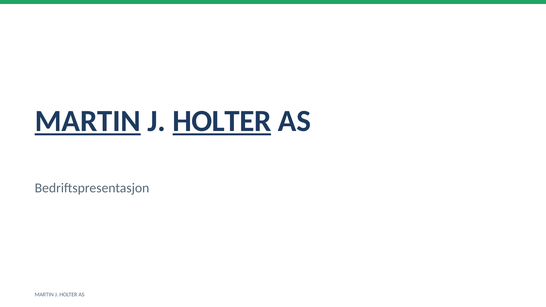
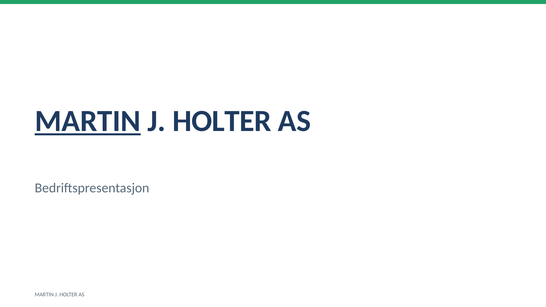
HOLTER underline: present -> none (222, 121)
